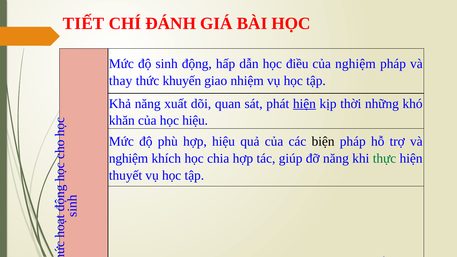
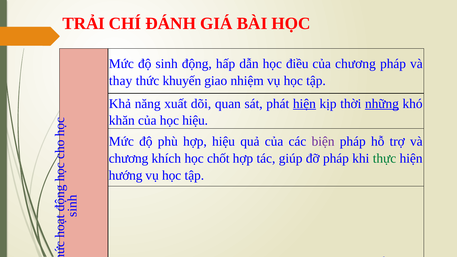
TIẾT: TIẾT -> TRẢI (84, 24)
của nghiệm: nghiệm -> chương (355, 64)
những underline: none -> present (382, 104)
biện colour: black -> purple (323, 142)
nghiệm: nghiệm -> chương (129, 159)
chia: chia -> chốt (218, 159)
đỡ năng: năng -> pháp (336, 159)
thuyết: thuyết -> hướng (126, 175)
